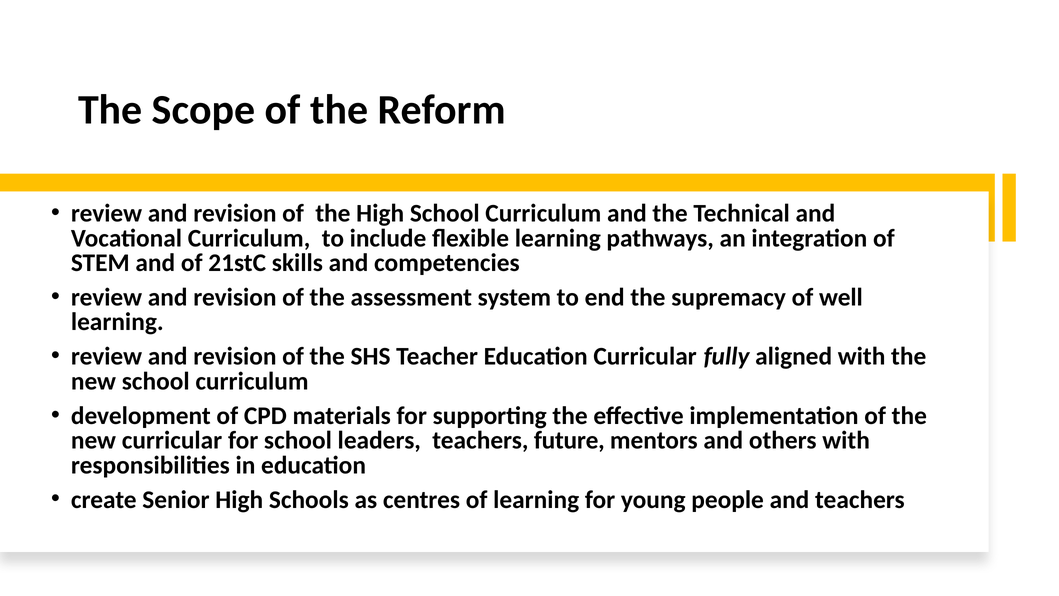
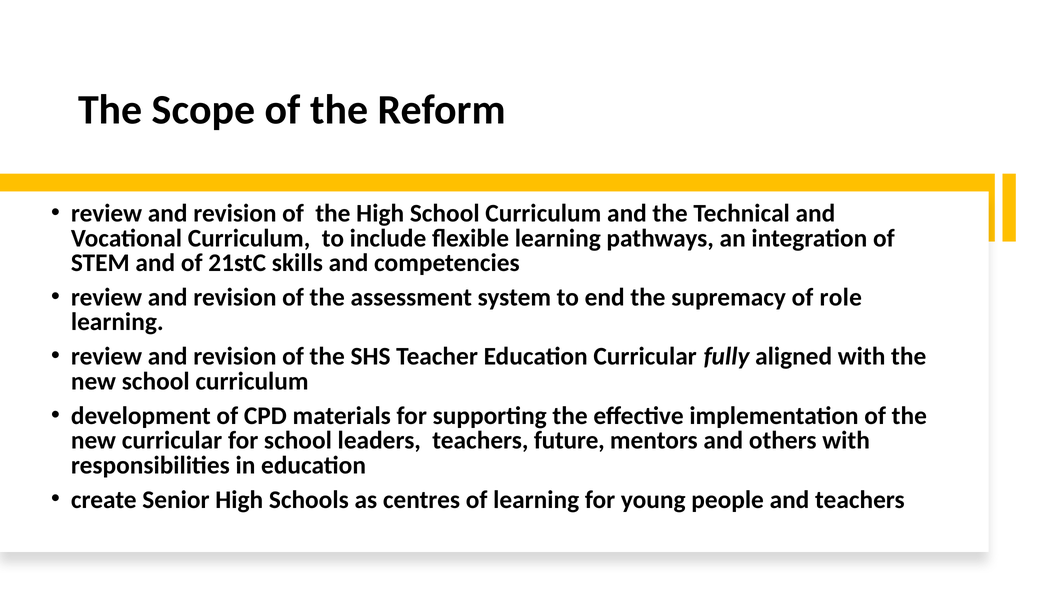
well: well -> role (841, 297)
